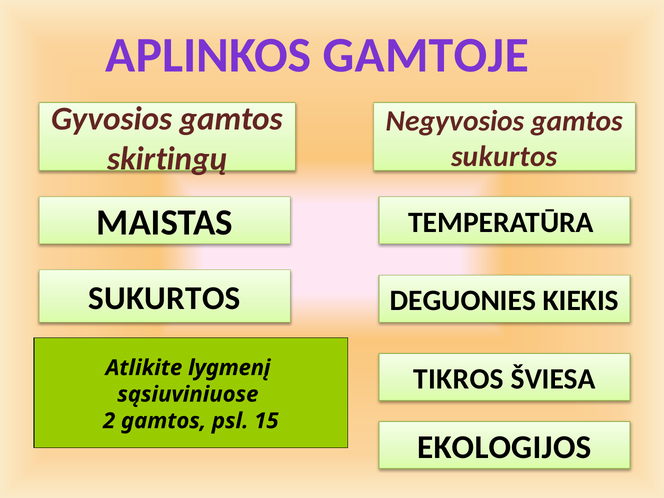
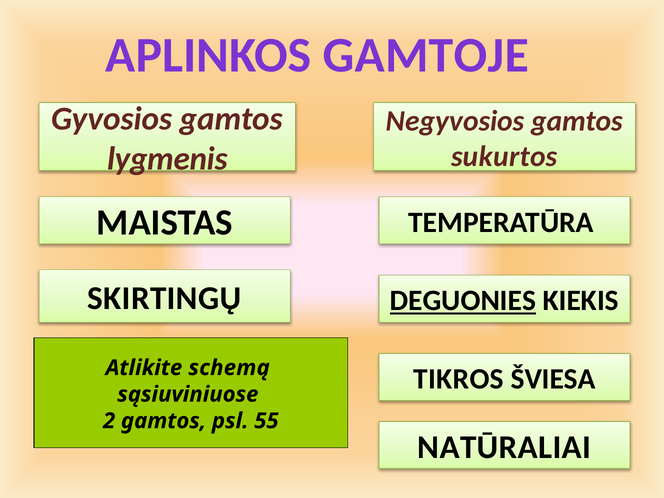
skirtingų: skirtingų -> lygmenis (167, 159)
SUKURTOS: SUKURTOS -> SKIRTINGŲ (164, 298)
DEGUONIES underline: none -> present (463, 301)
lygmenį: lygmenį -> schemą (229, 368)
15: 15 -> 55 (266, 421)
EKOLOGIJOS: EKOLOGIJOS -> NATŪRALIAI (504, 447)
